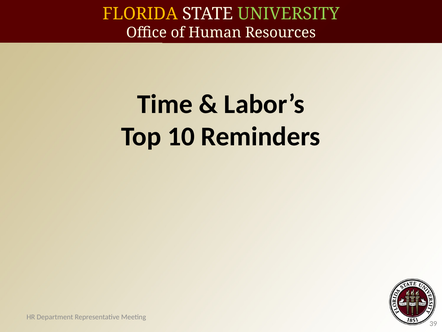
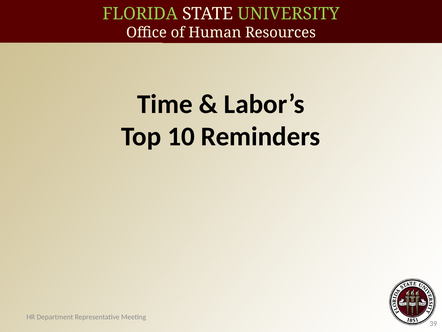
FLORIDA colour: yellow -> light green (140, 14)
